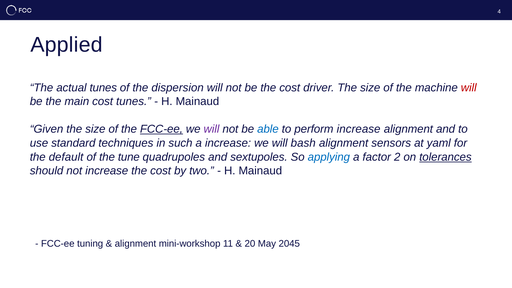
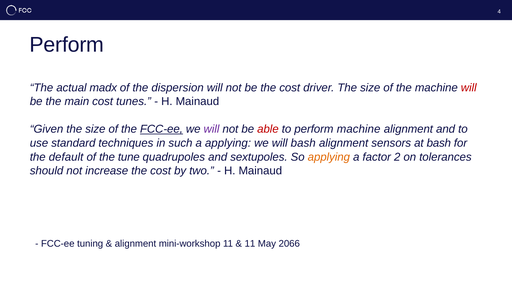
Applied: Applied -> Perform (67, 45)
actual tunes: tunes -> madx (103, 88)
able colour: blue -> red (268, 129)
perform increase: increase -> machine (359, 129)
a increase: increase -> applying (228, 143)
at yaml: yaml -> bash (439, 143)
applying colour: blue -> orange (329, 157)
tolerances underline: present -> none (445, 157)
20: 20 -> 11 (250, 244)
2045: 2045 -> 2066 (289, 244)
